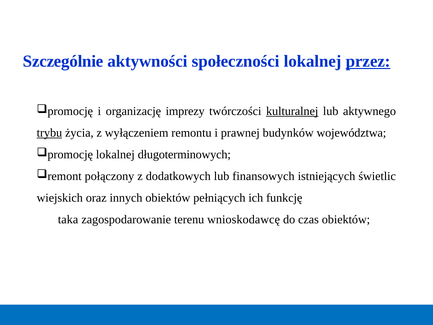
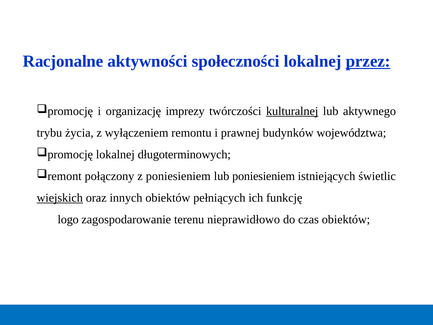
Szczególnie: Szczególnie -> Racjonalne (63, 61)
trybu underline: present -> none (49, 133)
z dodatkowych: dodatkowych -> poniesieniem (178, 176)
lub finansowych: finansowych -> poniesieniem (264, 176)
wiejskich underline: none -> present (60, 198)
taka: taka -> logo (68, 219)
wnioskodawcę: wnioskodawcę -> nieprawidłowo (244, 219)
